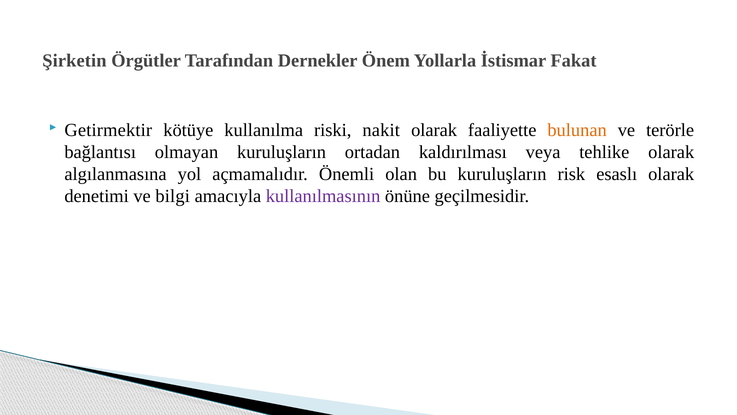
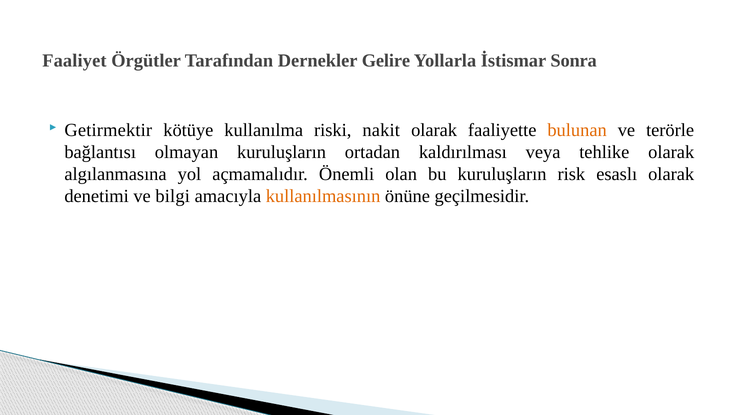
Şirketin: Şirketin -> Faaliyet (74, 60)
Önem: Önem -> Gelire (386, 60)
Fakat: Fakat -> Sonra (574, 60)
kullanılmasının colour: purple -> orange (323, 196)
